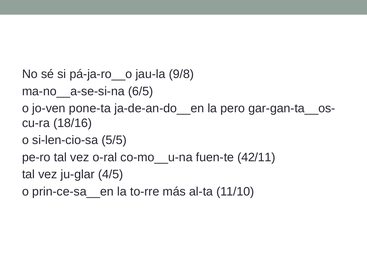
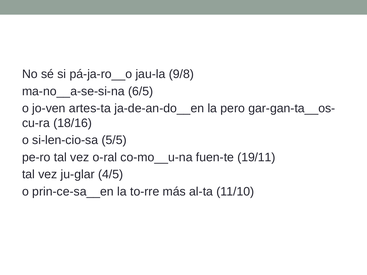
pone-ta: pone-ta -> artes-ta (90, 109)
42/11: 42/11 -> 19/11 (256, 157)
